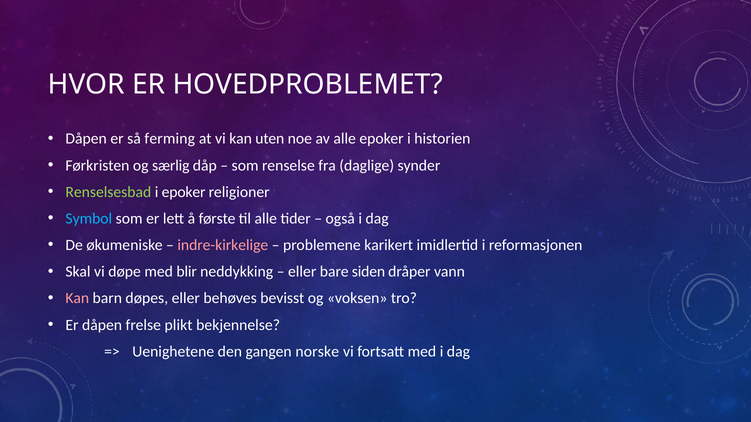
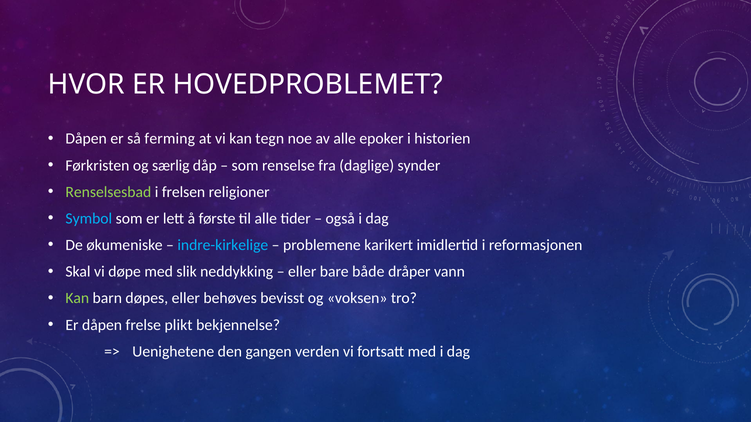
uten: uten -> tegn (270, 139)
i epoker: epoker -> frelsen (184, 192)
indre-kirkelige colour: pink -> light blue (223, 245)
blir: blir -> slik (187, 272)
siden: siden -> både (368, 272)
Kan colour: pink -> light green (77, 299)
norske: norske -> verden (317, 352)
